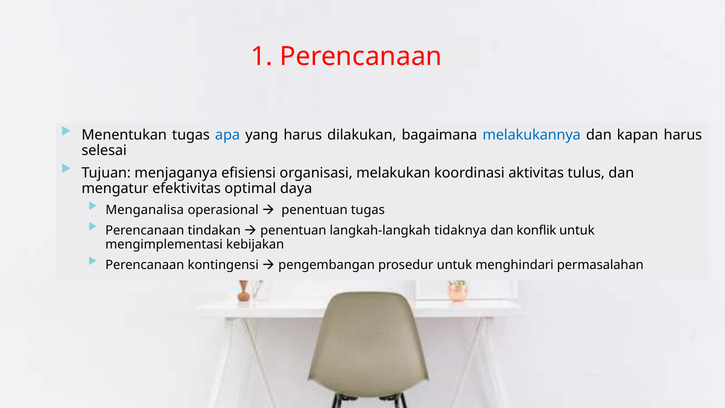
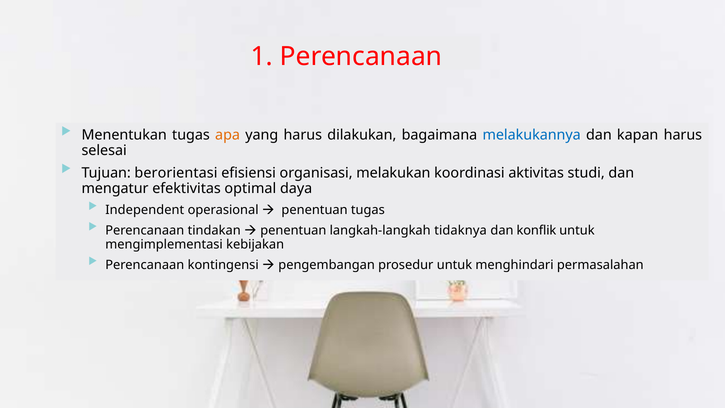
apa colour: blue -> orange (228, 135)
menjaganya: menjaganya -> berorientasi (176, 173)
tulus: tulus -> studi (586, 173)
Menganalisa: Menganalisa -> Independent (145, 210)
